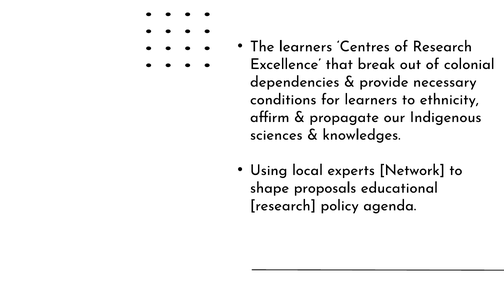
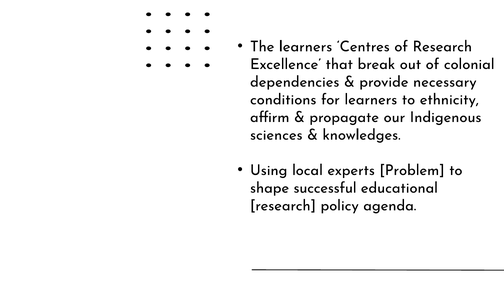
Network: Network -> Problem (412, 170)
proposals: proposals -> successful (325, 187)
